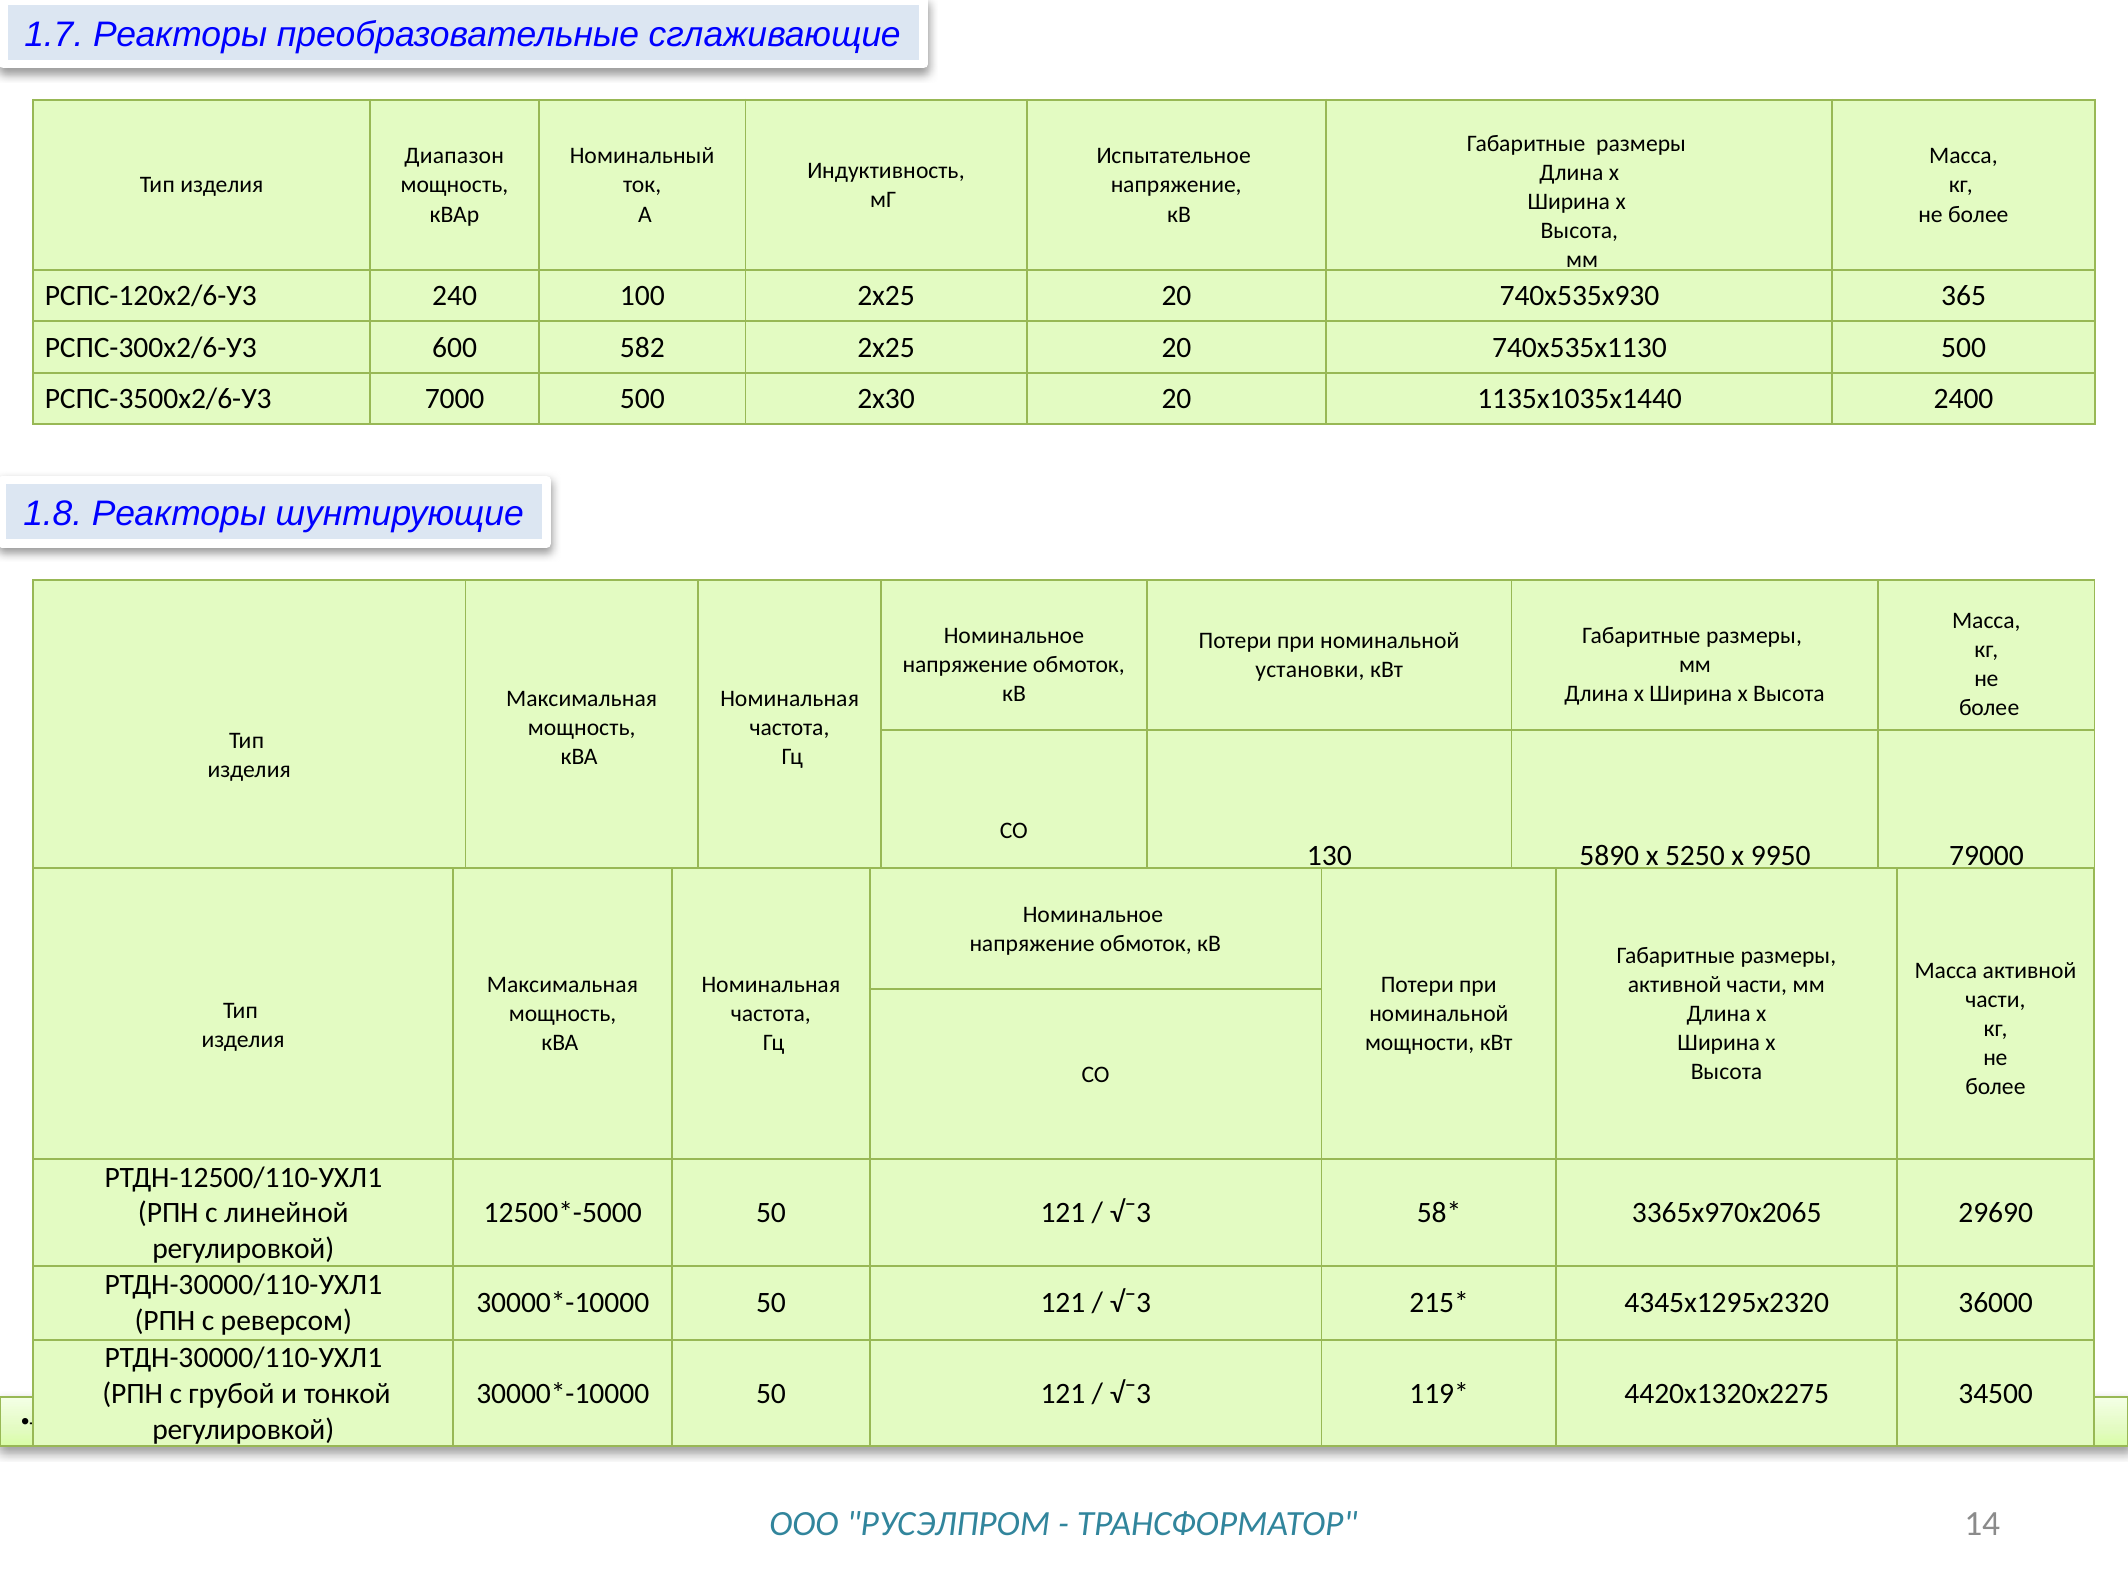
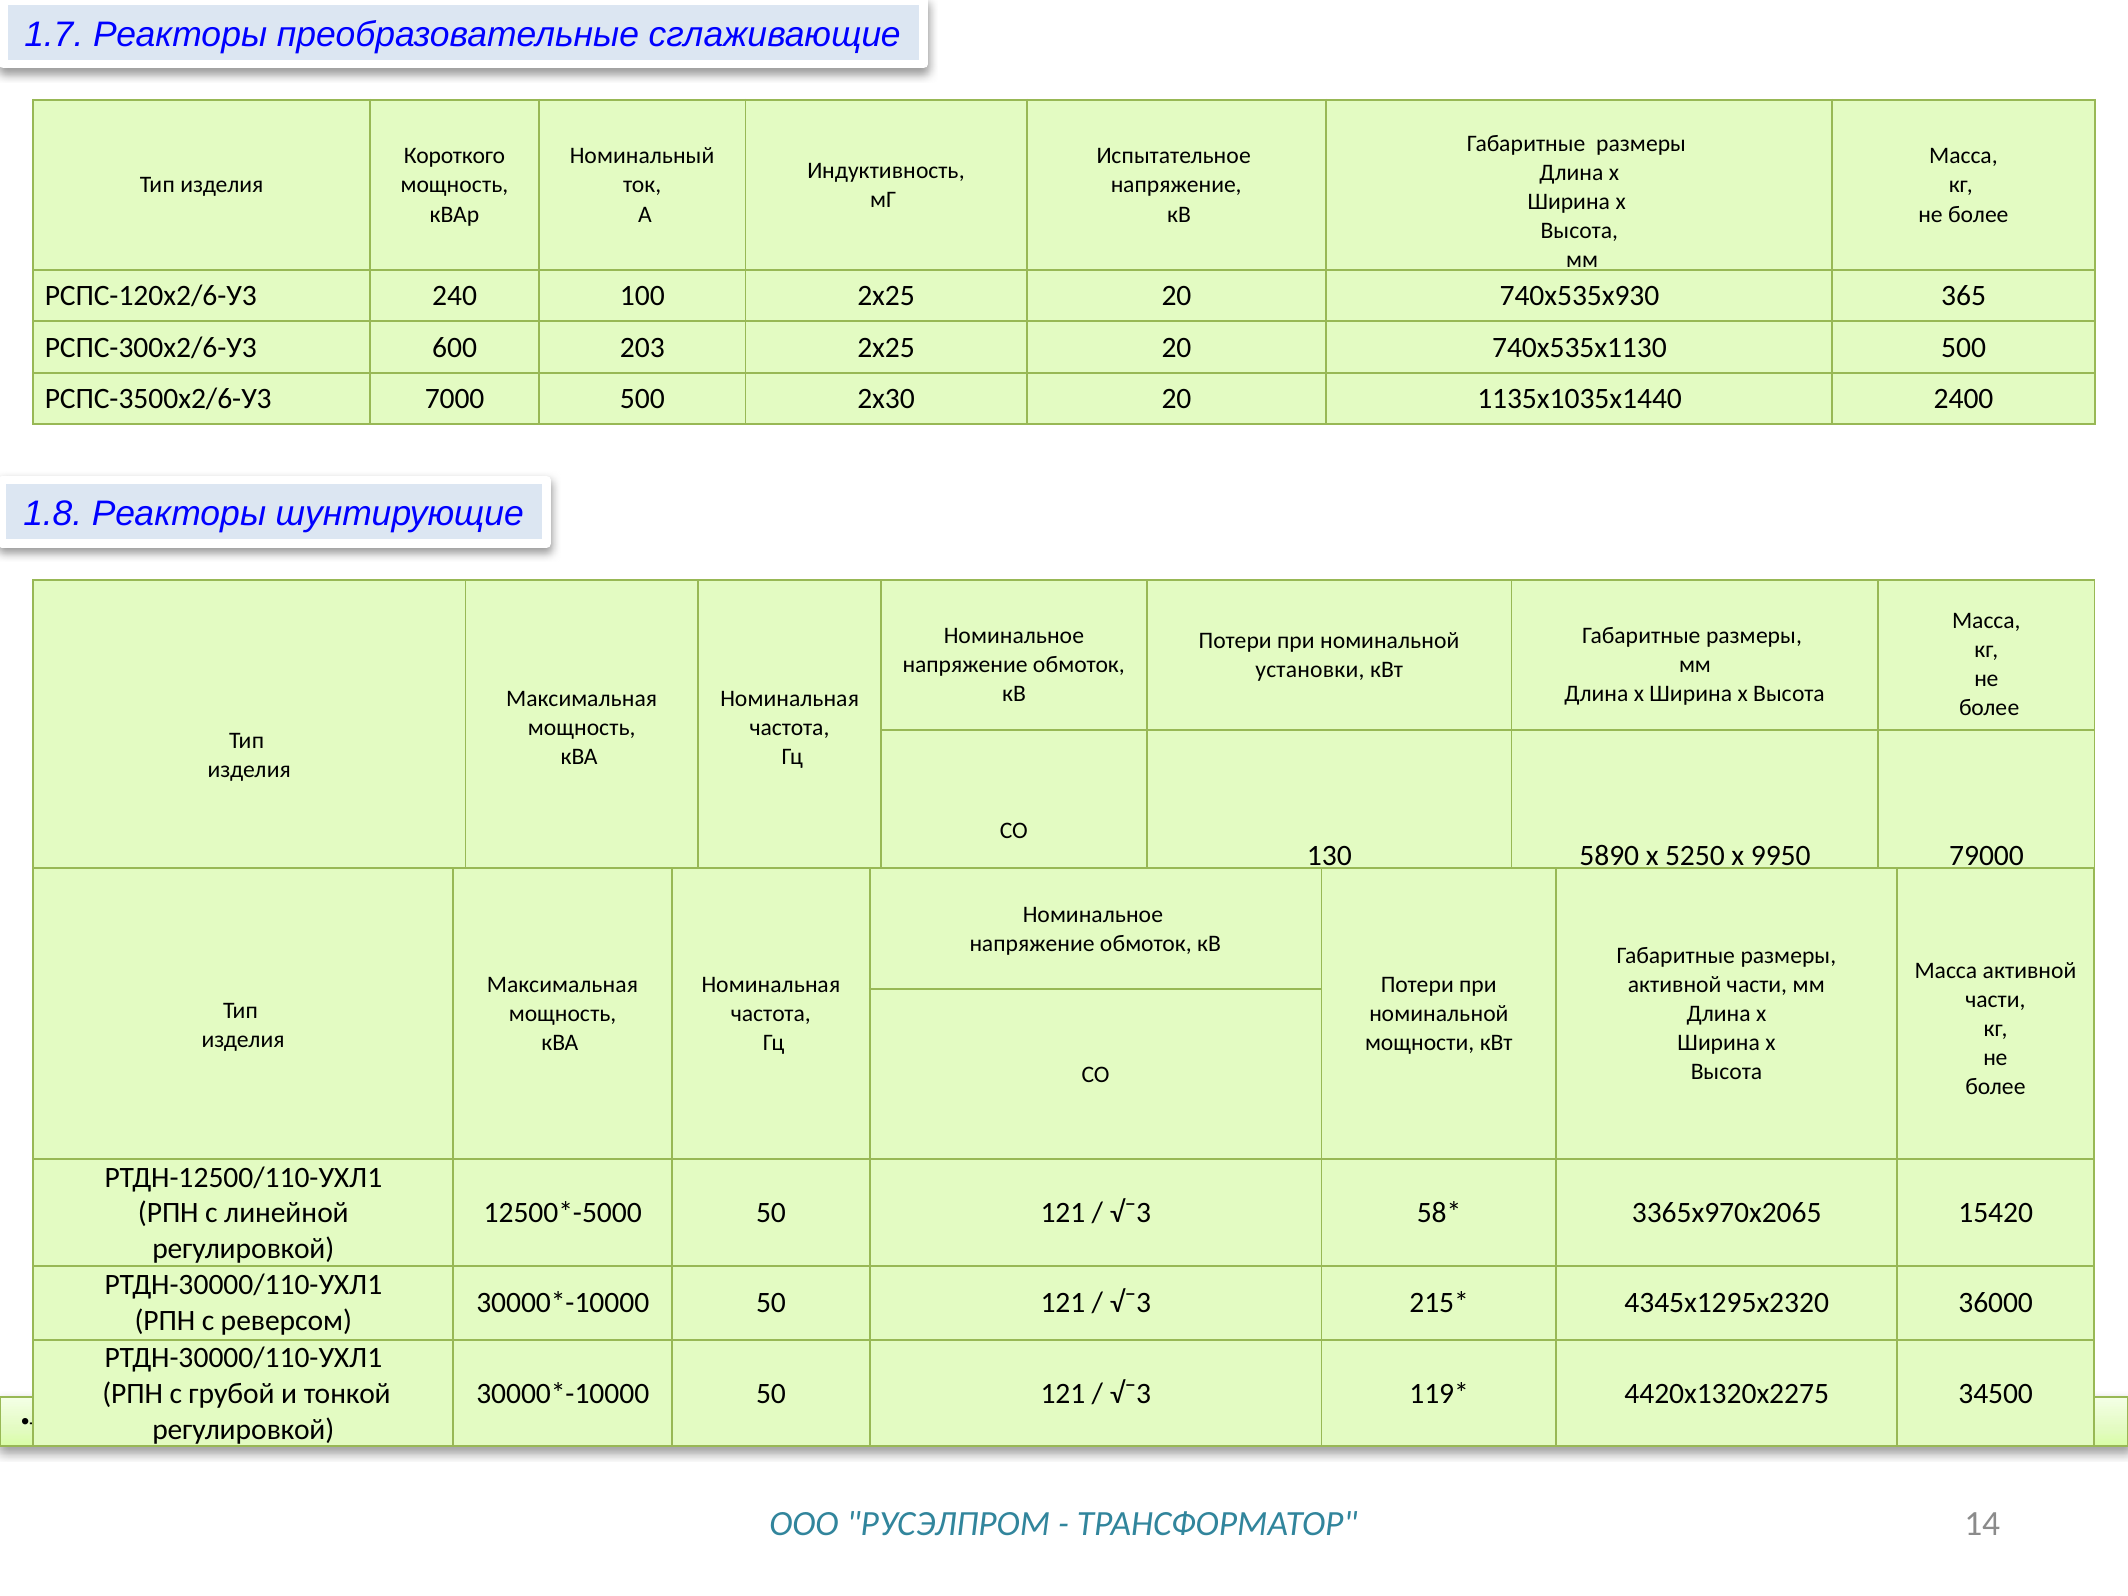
Диапазон: Диапазон -> Короткого (454, 156)
582: 582 -> 203 (642, 347)
29690: 29690 -> 15420 (1996, 1213)
